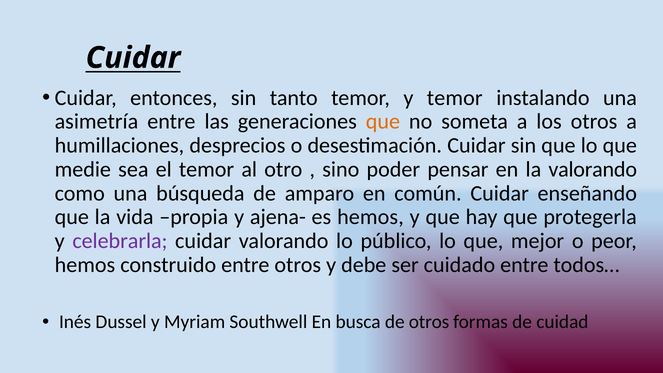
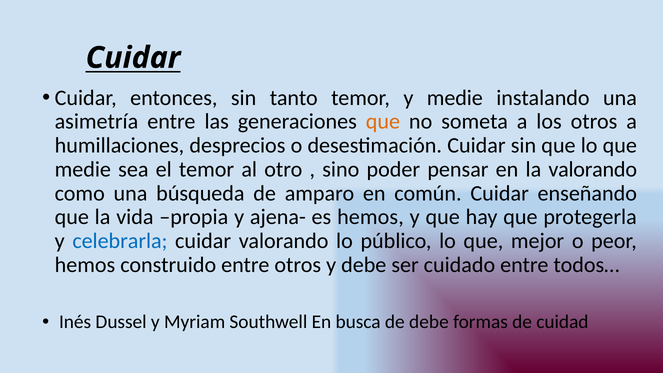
y temor: temor -> medie (455, 98)
celebrarla colour: purple -> blue (120, 241)
de otros: otros -> debe (429, 322)
